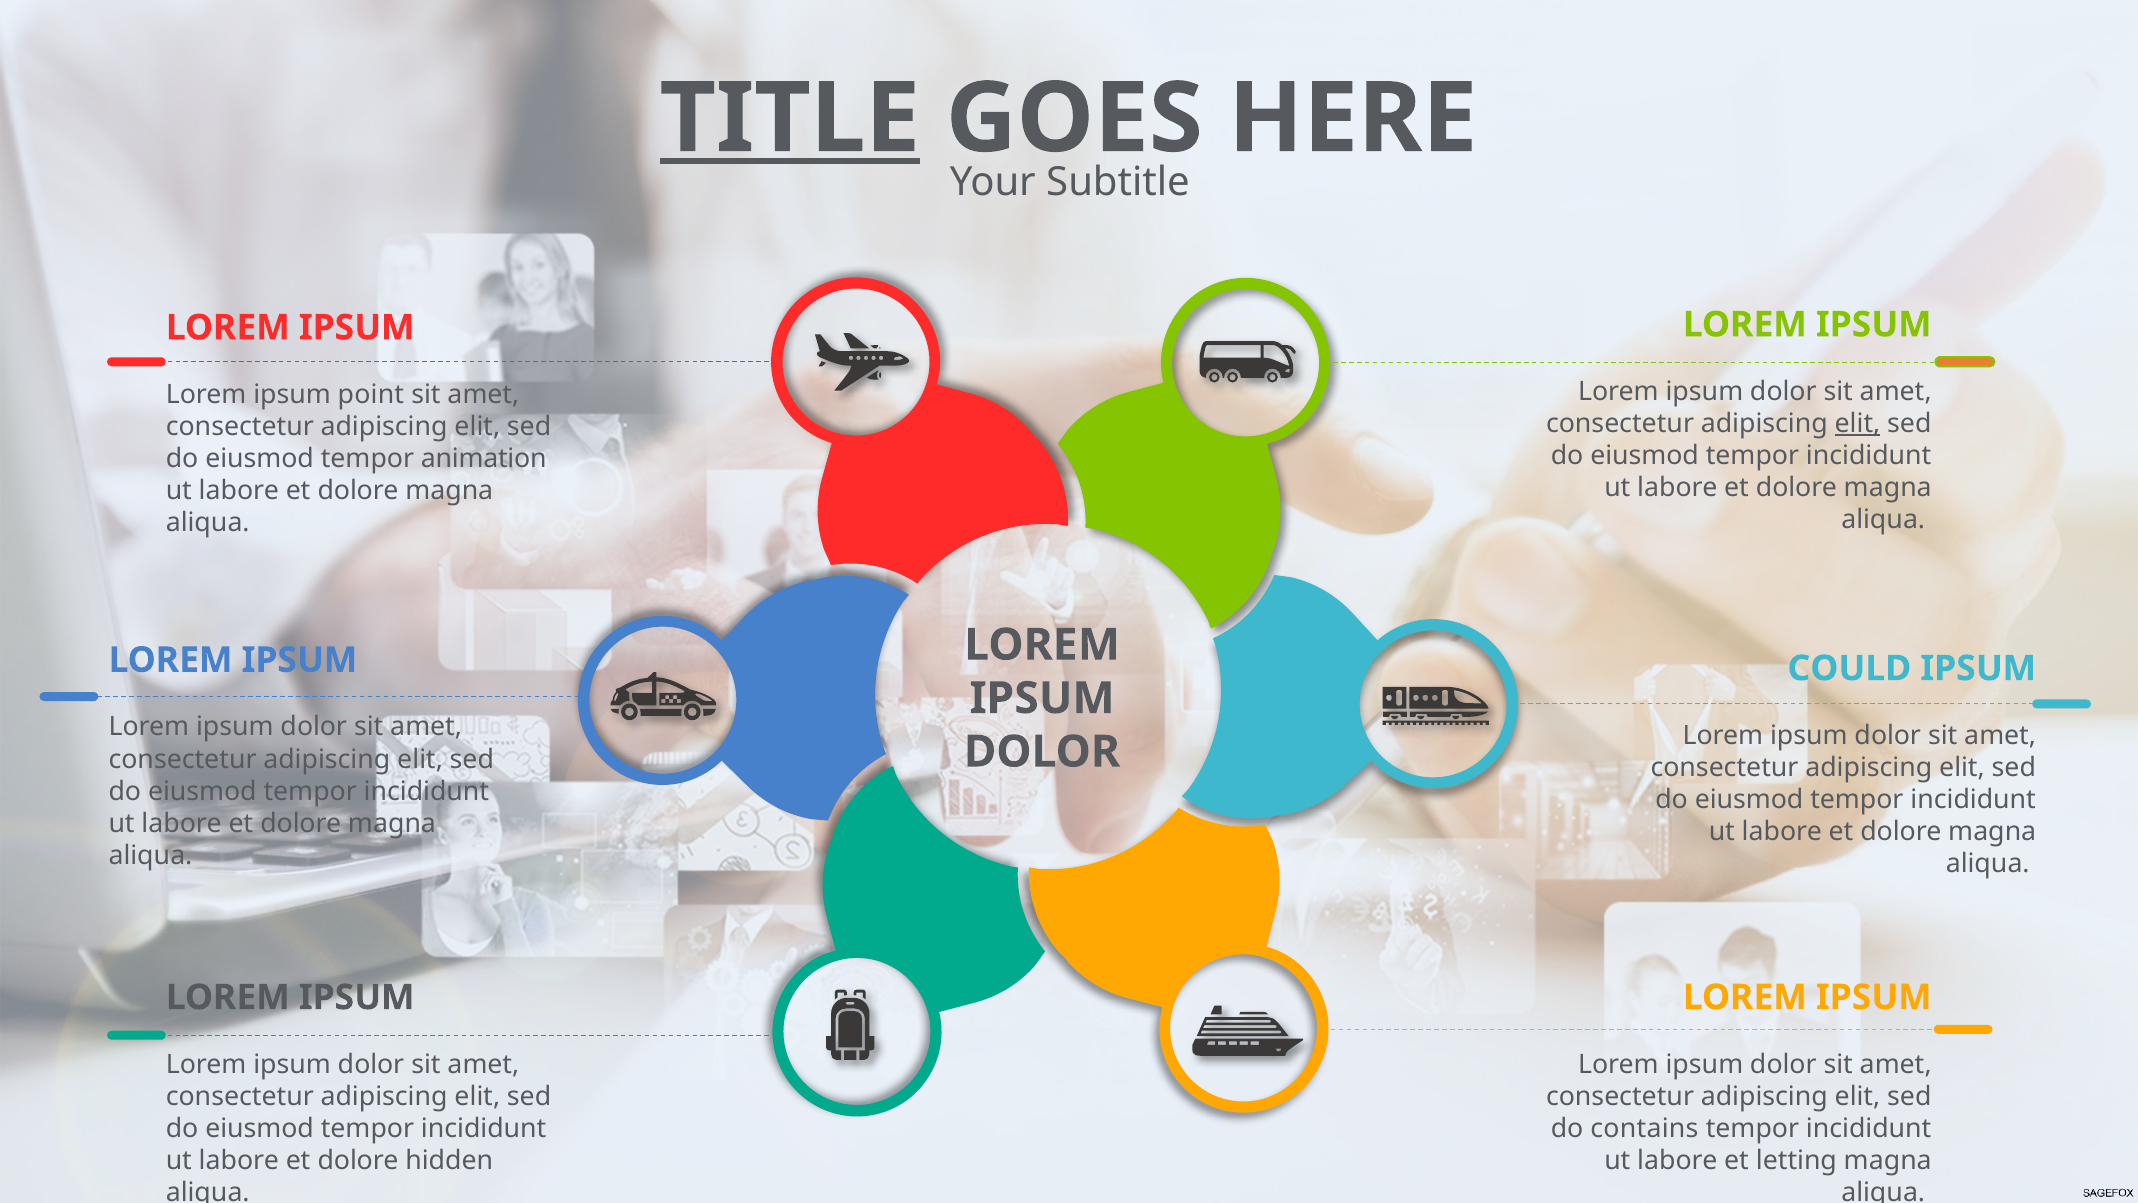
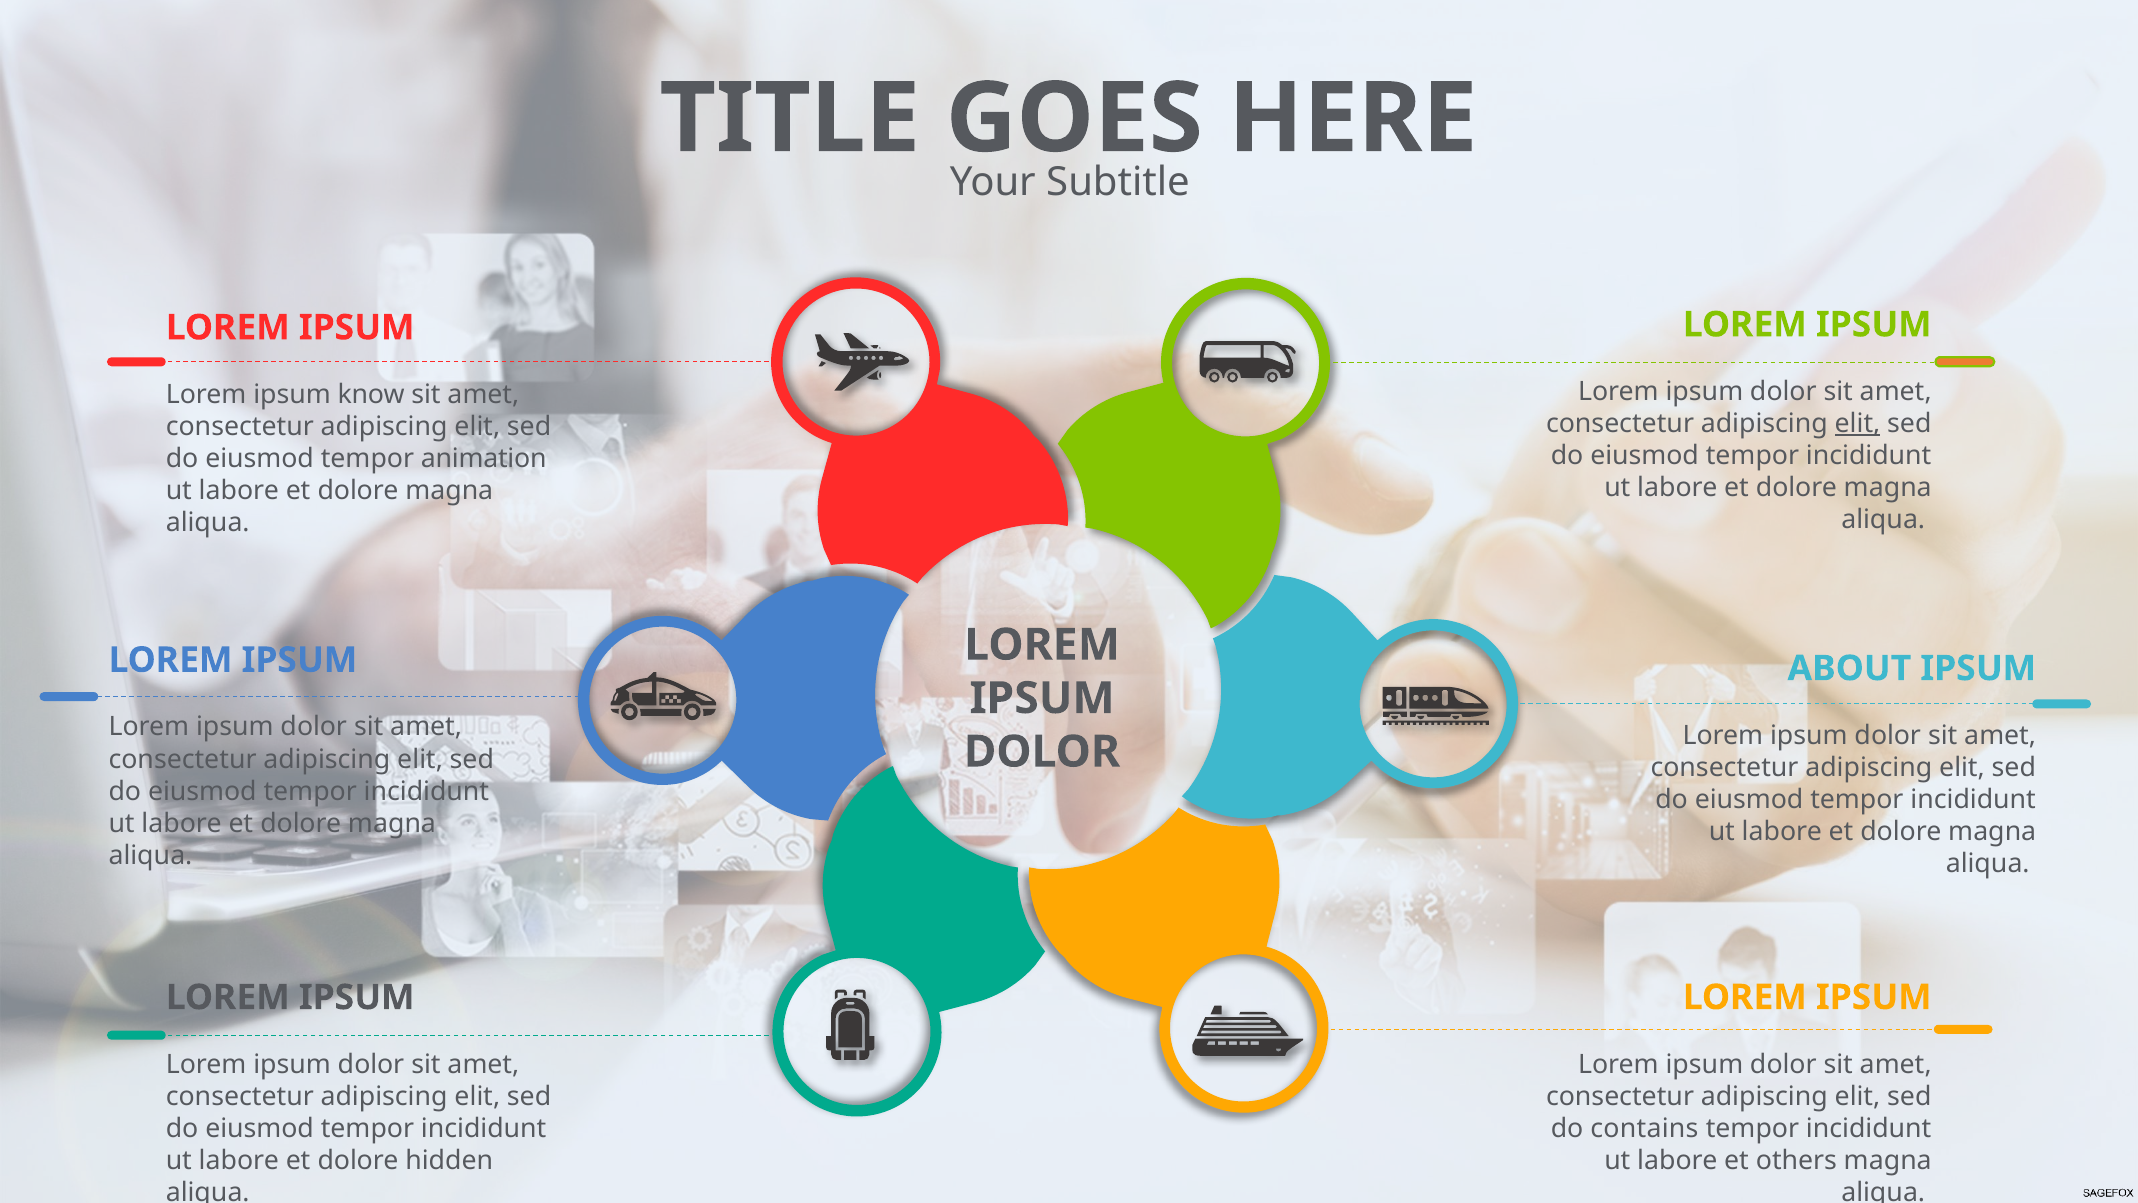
TITLE underline: present -> none (790, 119)
point: point -> know (371, 395)
COULD: COULD -> ABOUT (1849, 668)
letting: letting -> others (1796, 1160)
